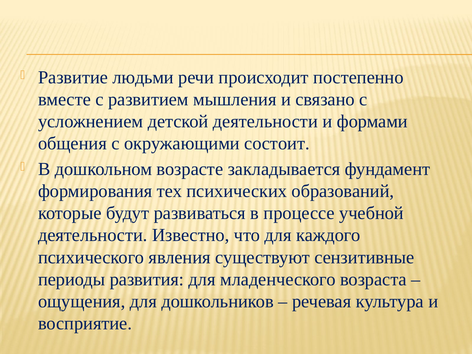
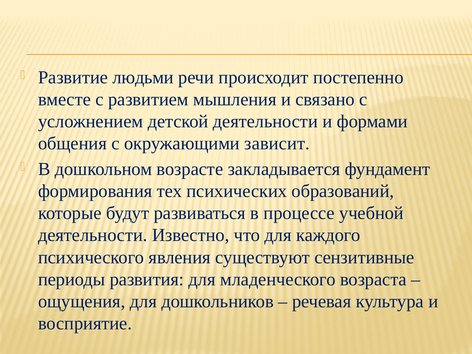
состоит: состоит -> зависит (277, 143)
